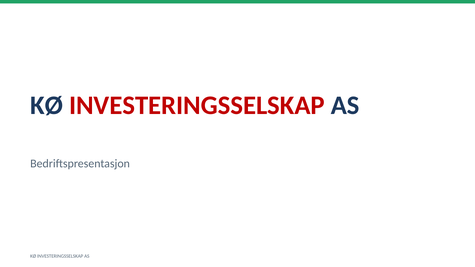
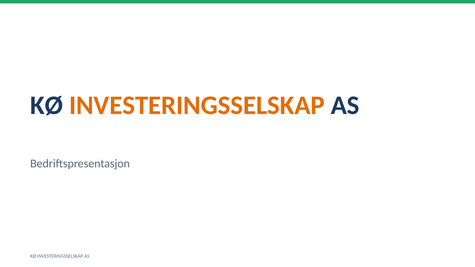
INVESTERINGSSELSKAP colour: red -> orange (197, 105)
